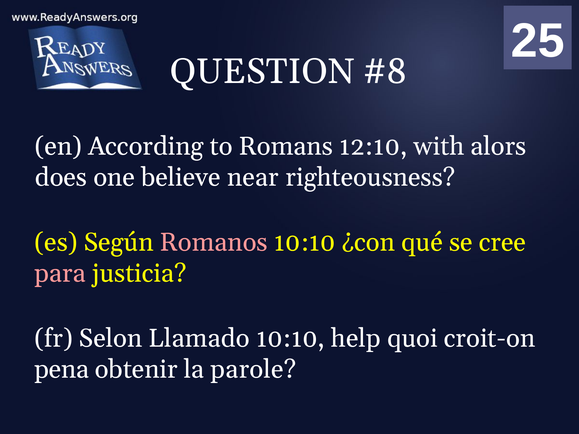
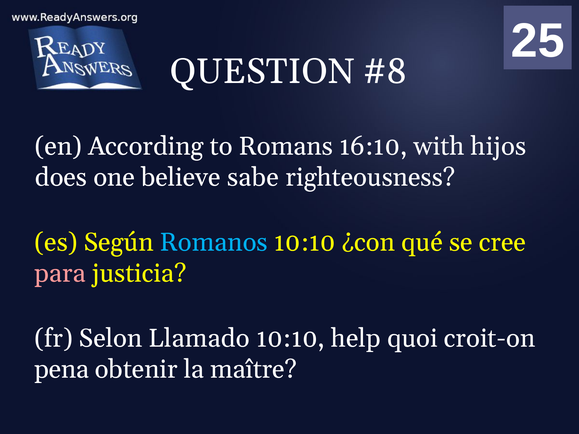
12:10: 12:10 -> 16:10 (373, 146)
alors: alors -> hijos (498, 146)
near: near -> sabe (253, 177)
Romanos colour: pink -> light blue (214, 243)
parole: parole -> maître (254, 369)
